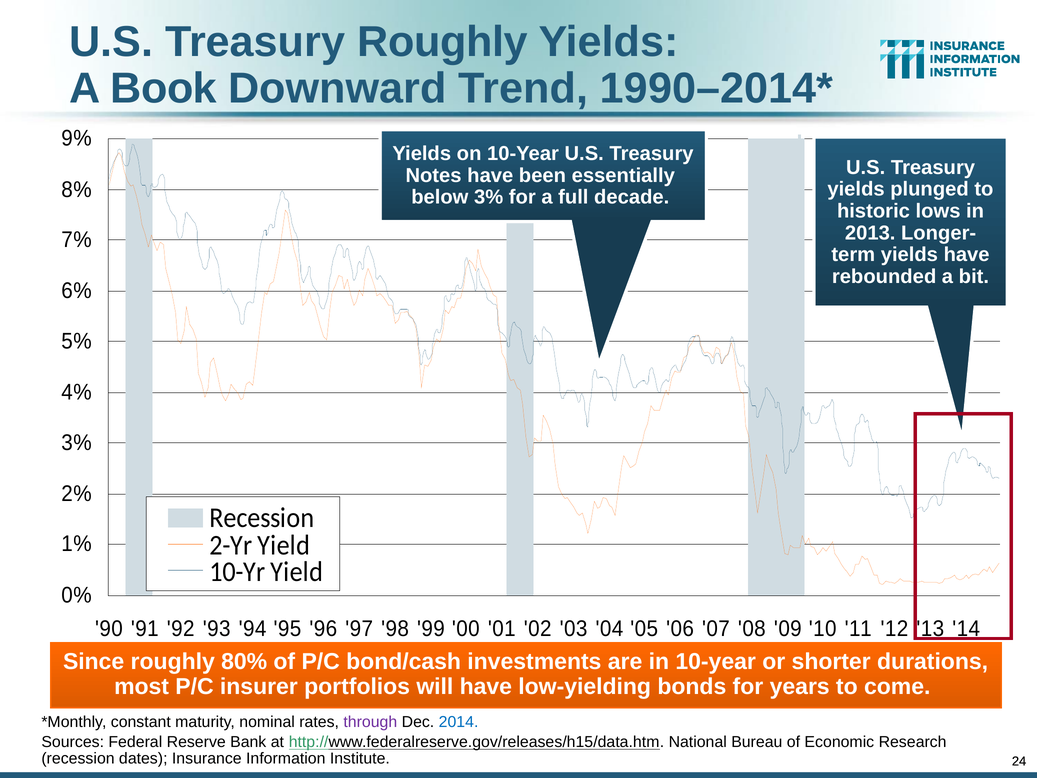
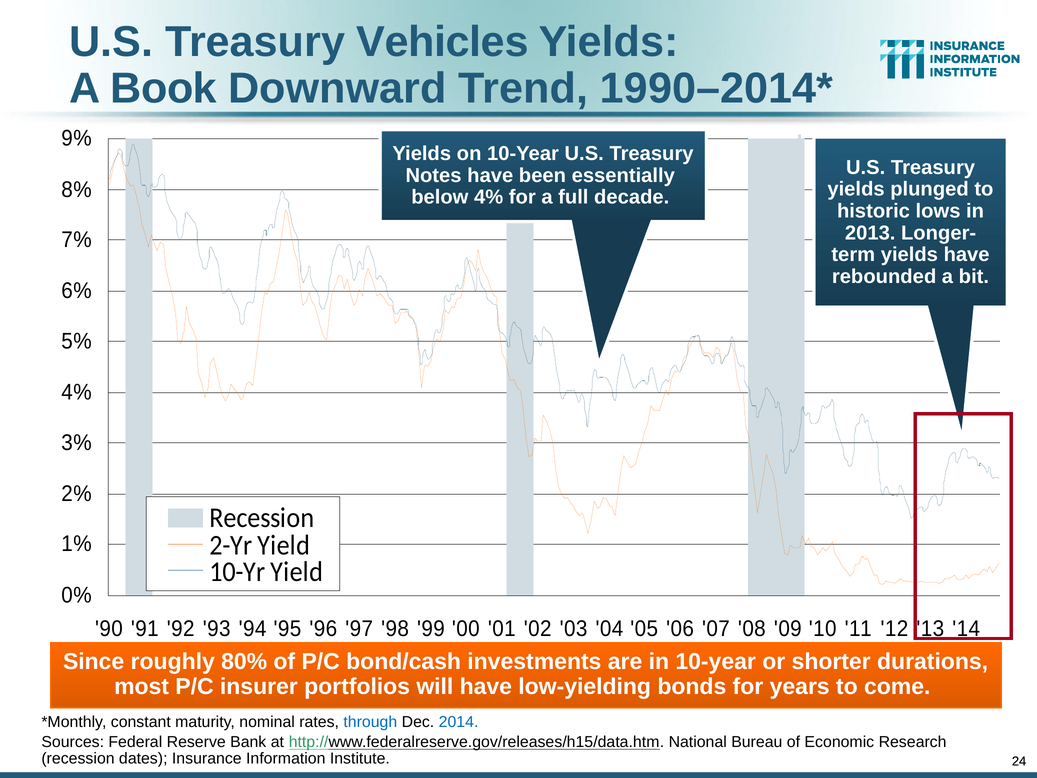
Treasury Roughly: Roughly -> Vehicles (443, 42)
below 3%: 3% -> 4% (489, 197)
through colour: purple -> blue (370, 722)
